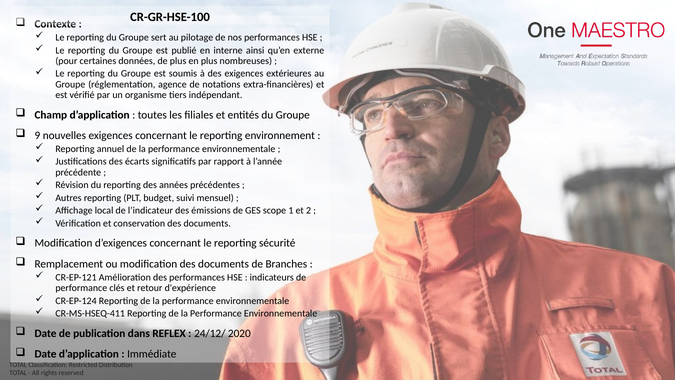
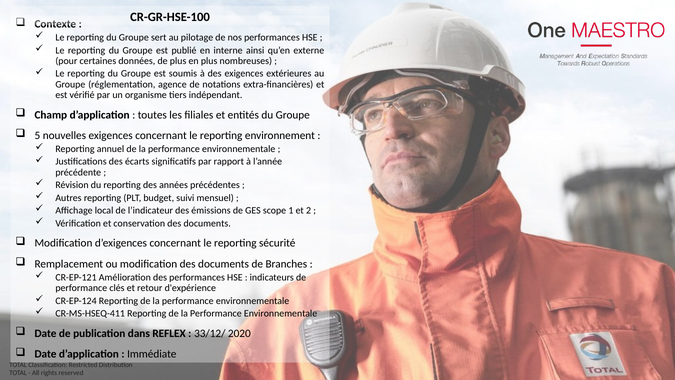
9: 9 -> 5 (37, 135)
24/12/: 24/12/ -> 33/12/ (210, 333)
